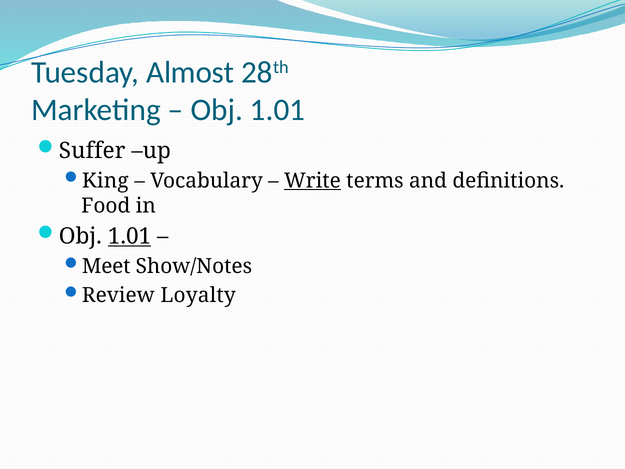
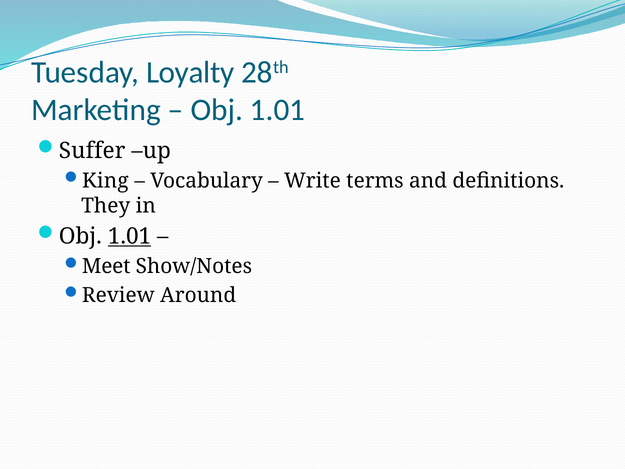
Almost: Almost -> Loyalty (190, 72)
Write underline: present -> none (312, 181)
Food: Food -> They (106, 206)
Loyalty: Loyalty -> Around (198, 295)
